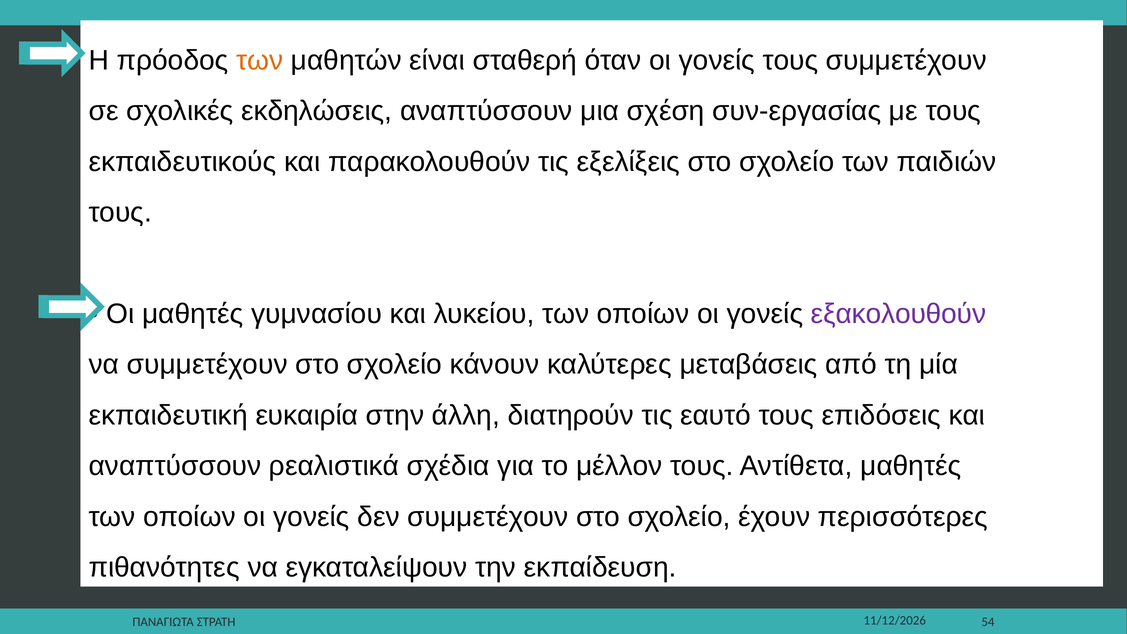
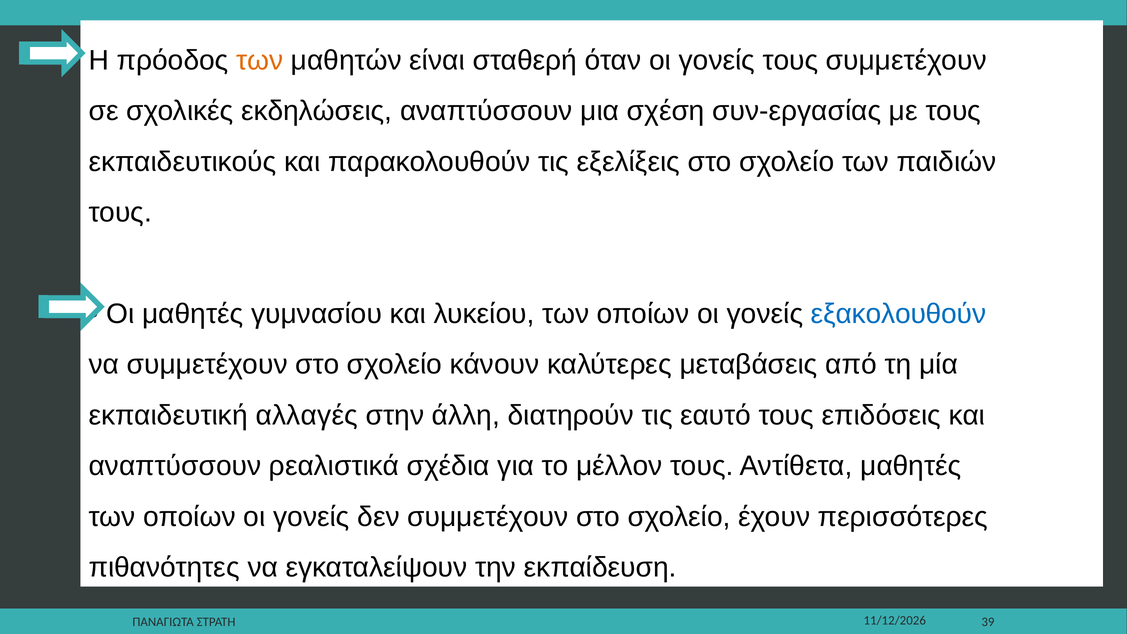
εξακολουθούν colour: purple -> blue (899, 314)
ευκαιρία: ευκαιρία -> αλλαγές (307, 415)
54: 54 -> 39 (988, 622)
